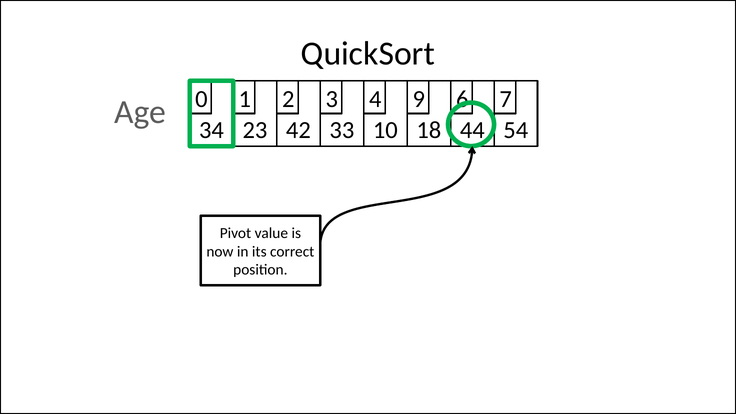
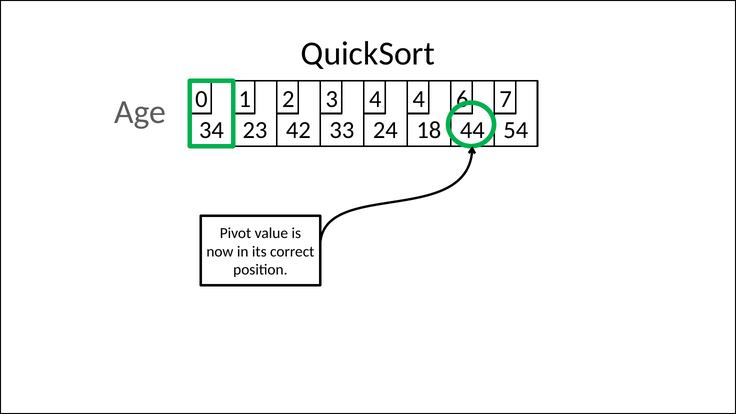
4 9: 9 -> 4 (419, 99)
10: 10 -> 24 (385, 130)
